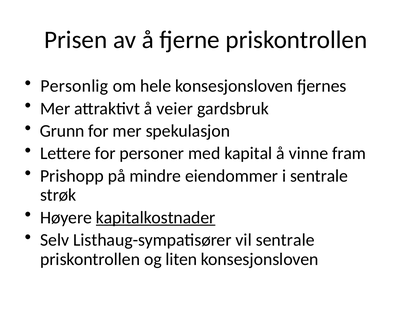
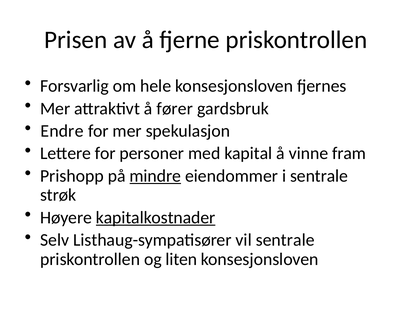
Personlig: Personlig -> Forsvarlig (74, 86)
veier: veier -> fører (175, 109)
Grunn: Grunn -> Endre (62, 131)
mindre underline: none -> present (155, 176)
